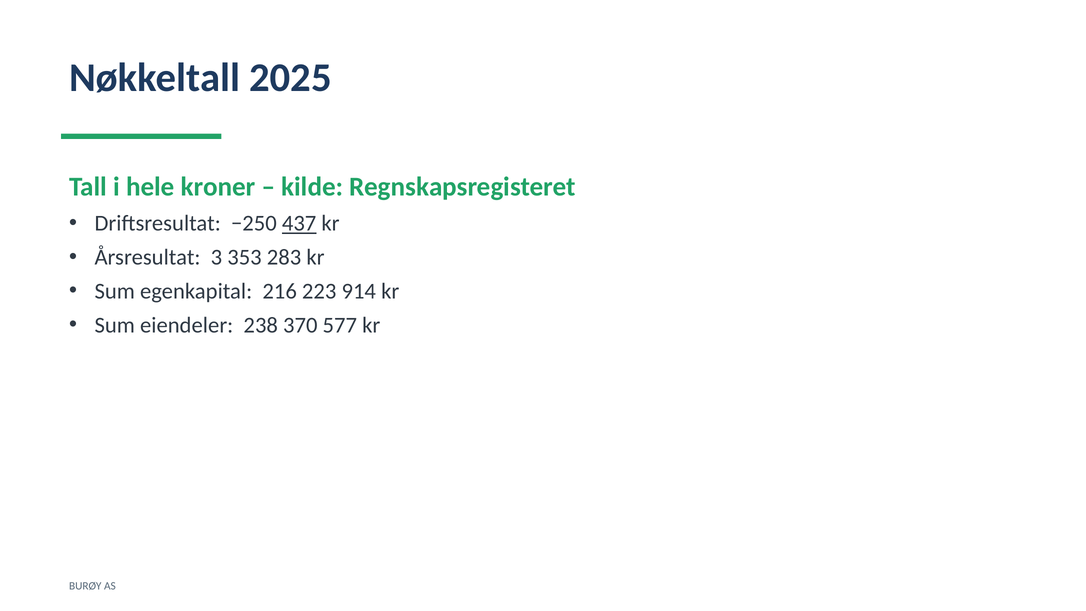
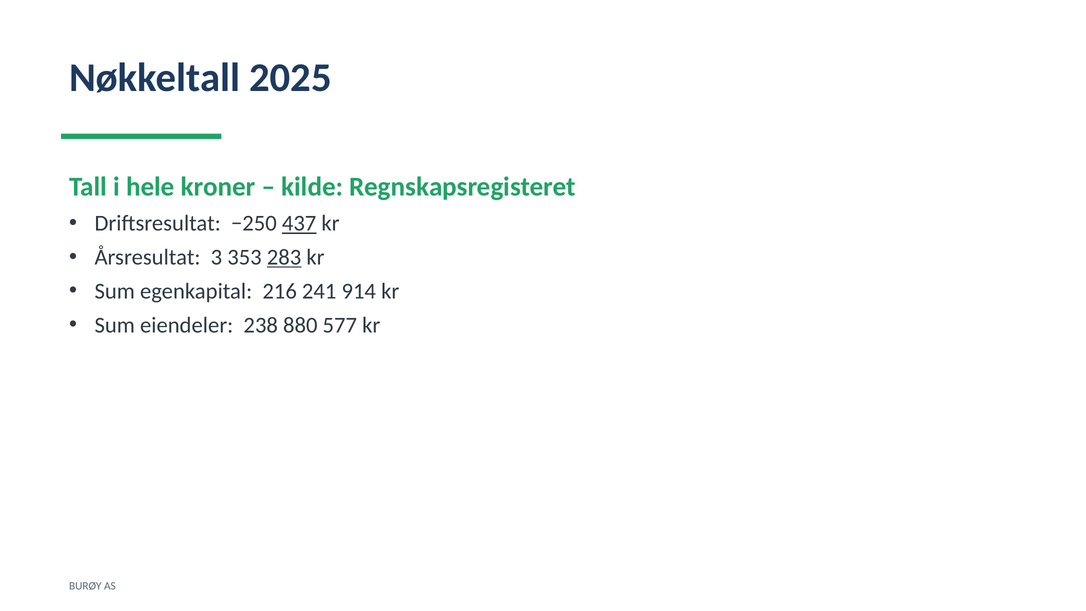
283 underline: none -> present (284, 257)
223: 223 -> 241 (319, 291)
370: 370 -> 880 (300, 325)
